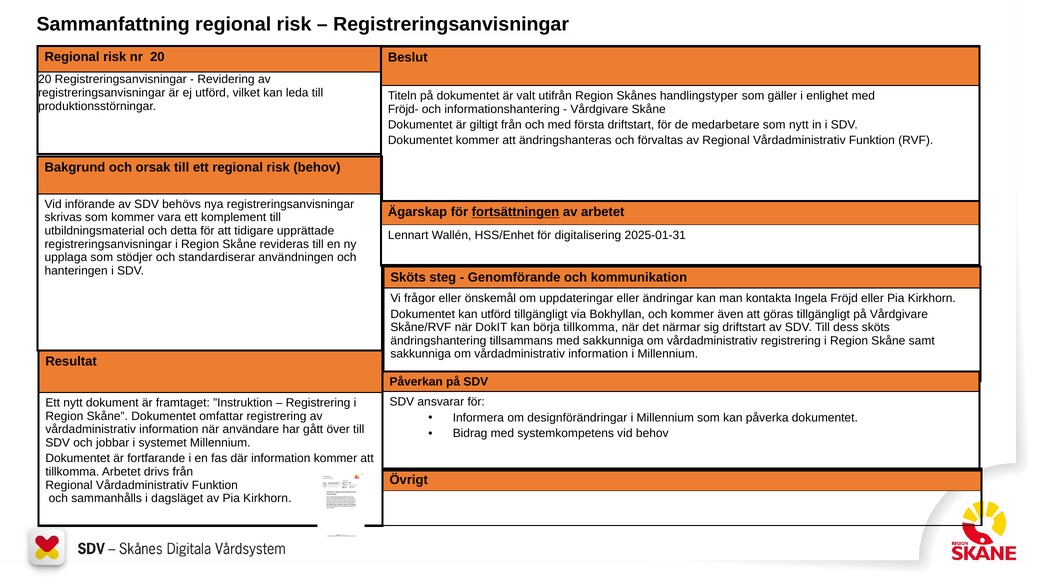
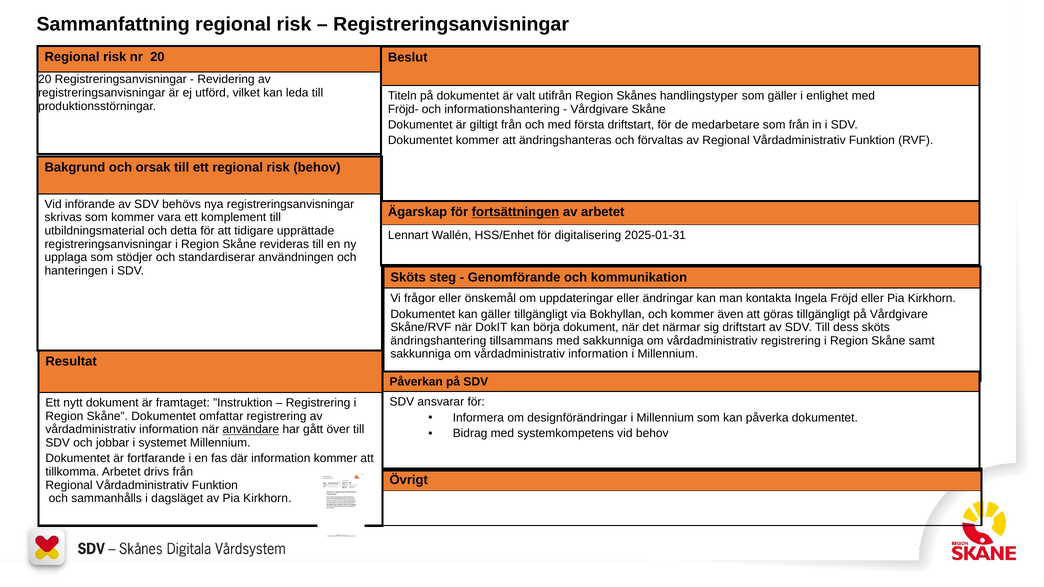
som nytt: nytt -> från (799, 125)
kan utförd: utförd -> gäller (496, 314)
börja tillkomma: tillkomma -> dokument (591, 328)
användare underline: none -> present (251, 430)
